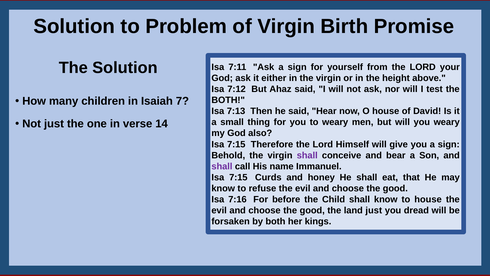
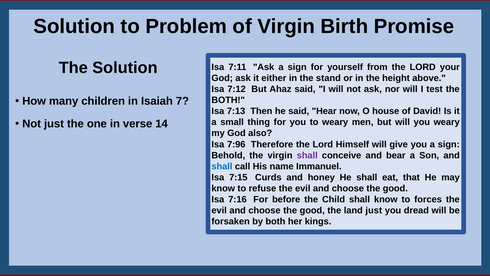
in the virgin: virgin -> stand (328, 78)
7:15: 7:15 -> 7:96 (236, 144)
shall colour: purple -> blue (222, 166)
to house: house -> forces (428, 199)
